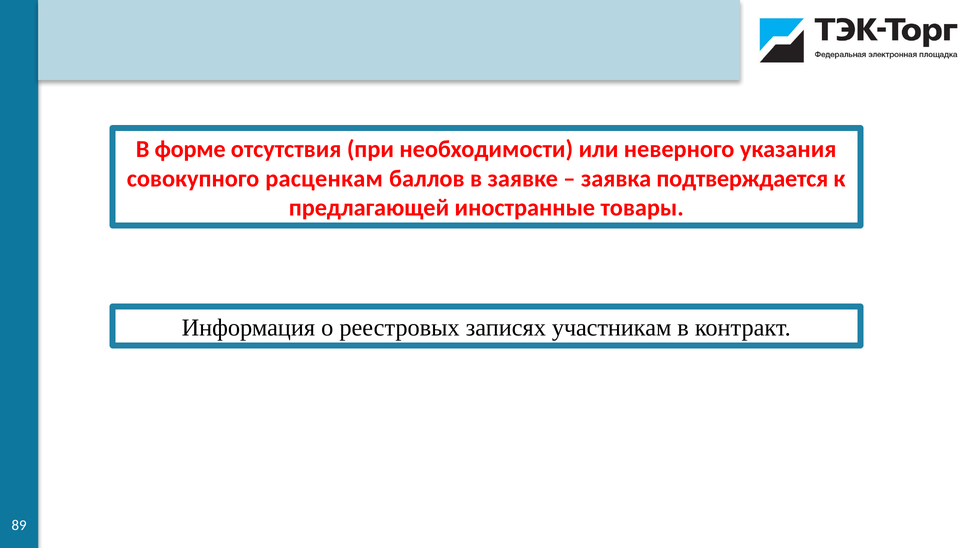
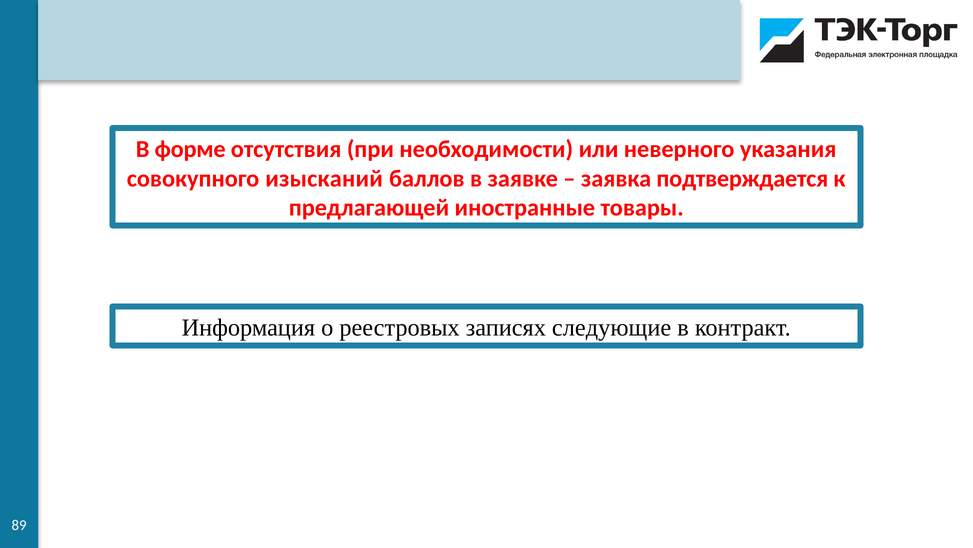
расценкам: расценкам -> изысканий (324, 178)
участникам: участникам -> следующие (612, 327)
